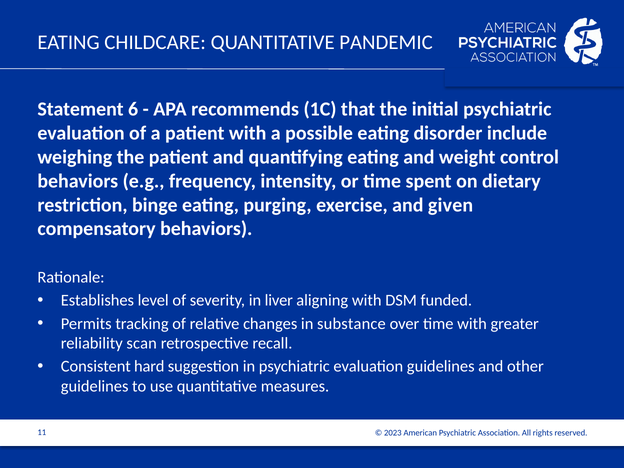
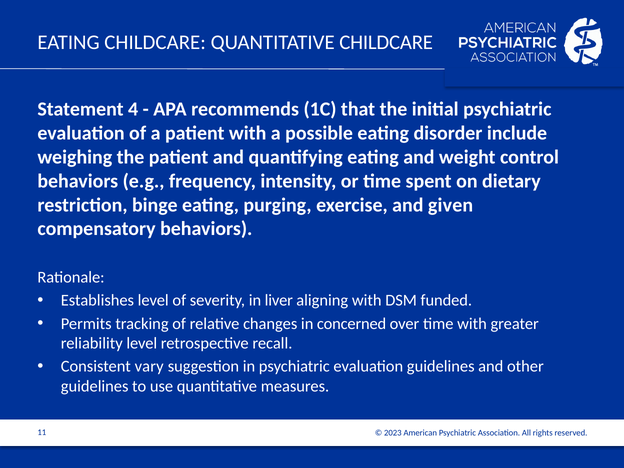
QUANTITATIVE PANDEMIC: PANDEMIC -> CHILDCARE (386, 42)
6: 6 -> 4 (133, 109)
substance: substance -> concerned (352, 324)
reliability scan: scan -> level (142, 343)
hard: hard -> vary (149, 367)
